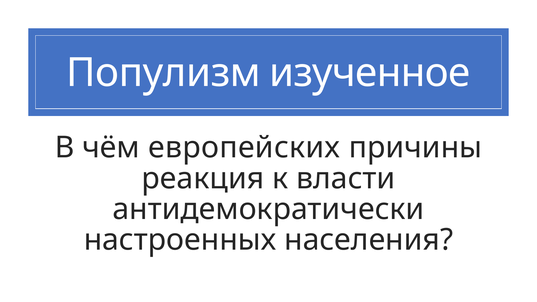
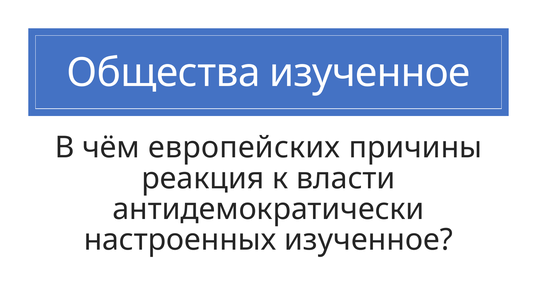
Популизм: Популизм -> Общества (163, 73)
настроенных населения: населения -> изученное (369, 240)
